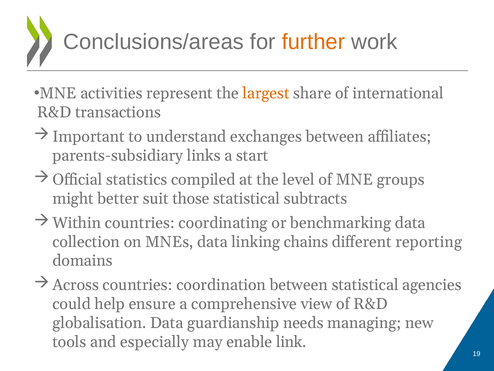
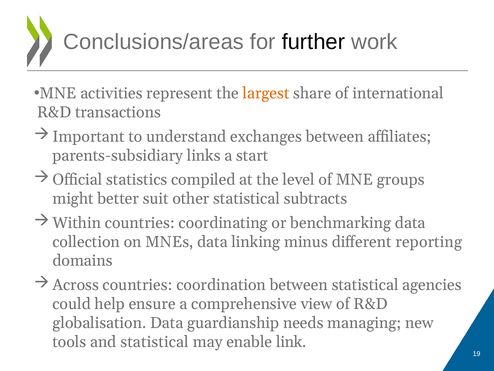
further colour: orange -> black (313, 42)
those: those -> other (191, 198)
chains: chains -> minus (306, 241)
and especially: especially -> statistical (155, 341)
